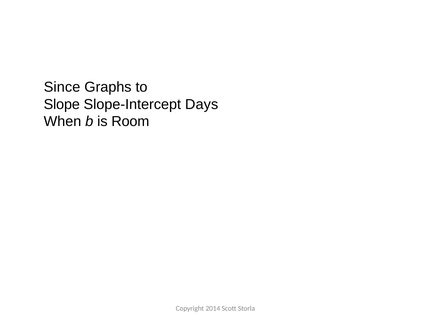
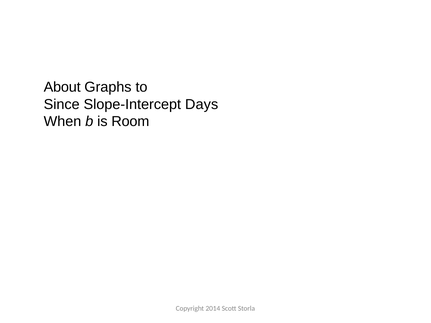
Since: Since -> About (62, 87)
Slope: Slope -> Since (62, 104)
